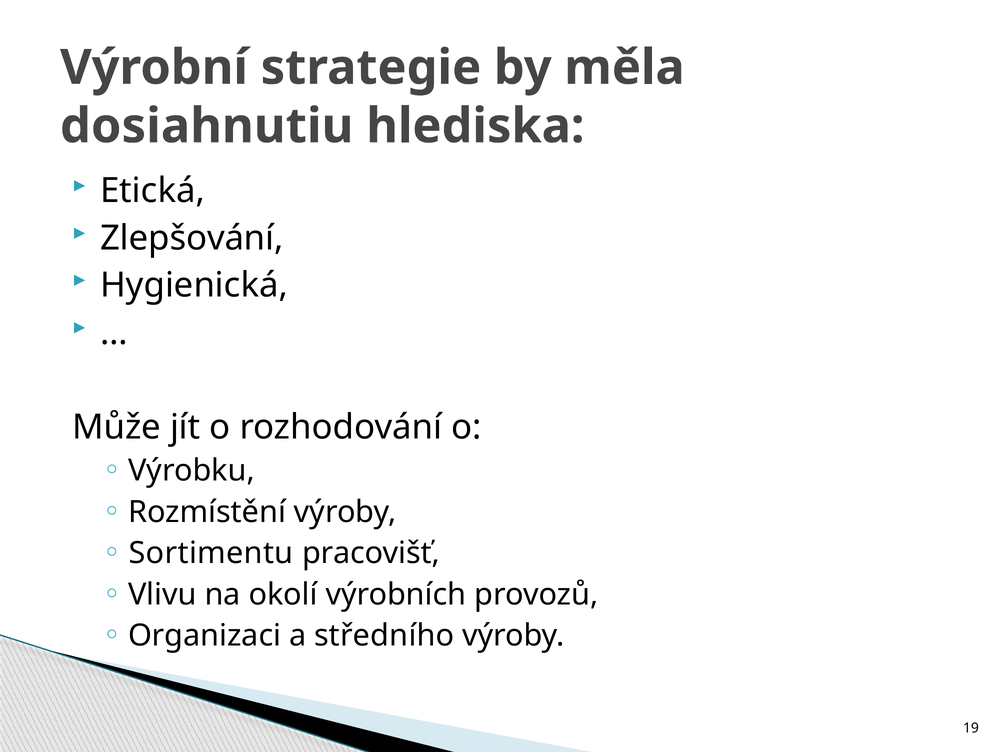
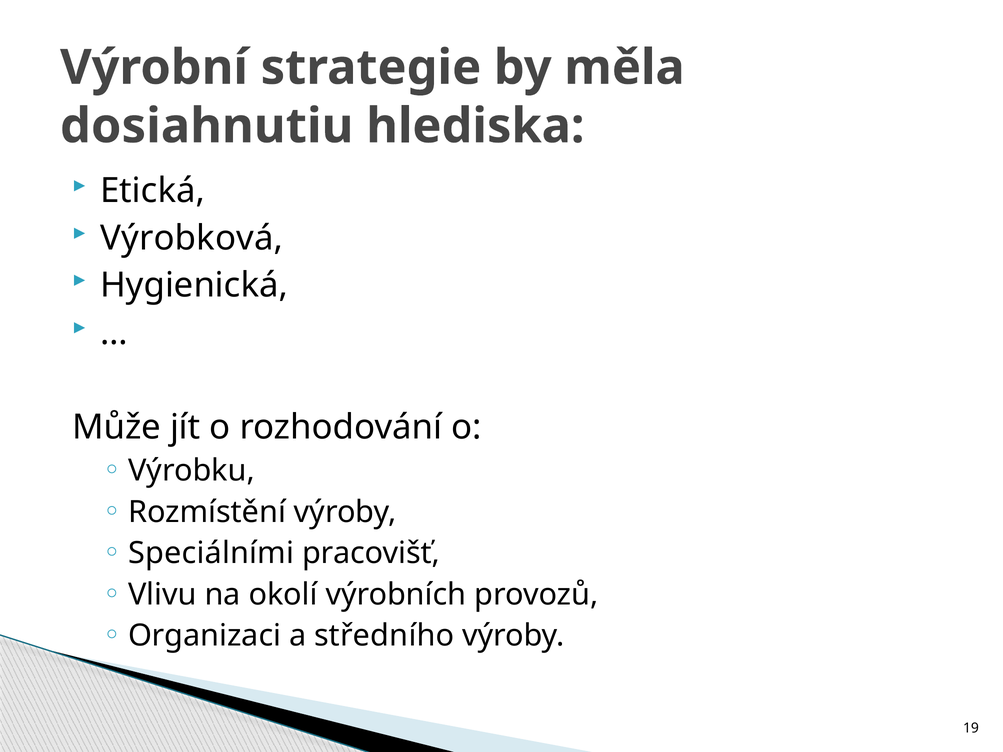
Zlepšování: Zlepšování -> Výrobková (192, 238)
Sortimentu: Sortimentu -> Speciálními (211, 554)
